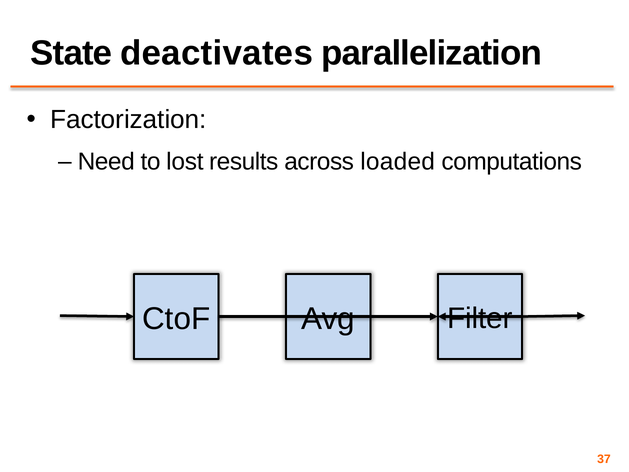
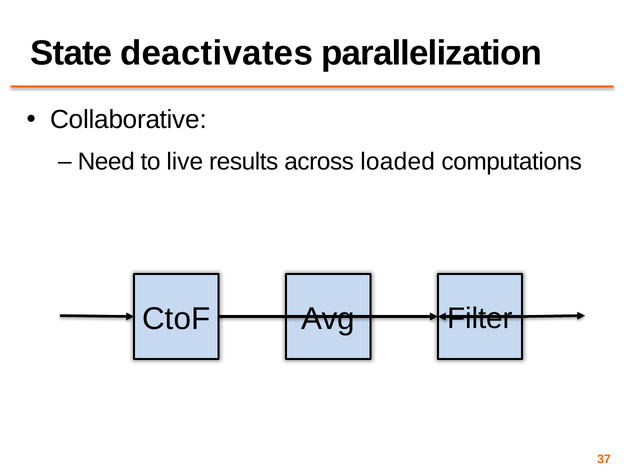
Factorization: Factorization -> Collaborative (128, 120)
lost: lost -> live (185, 162)
